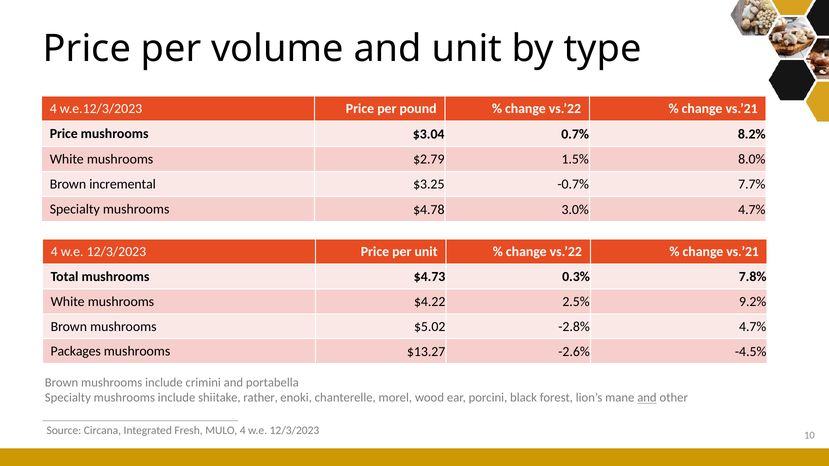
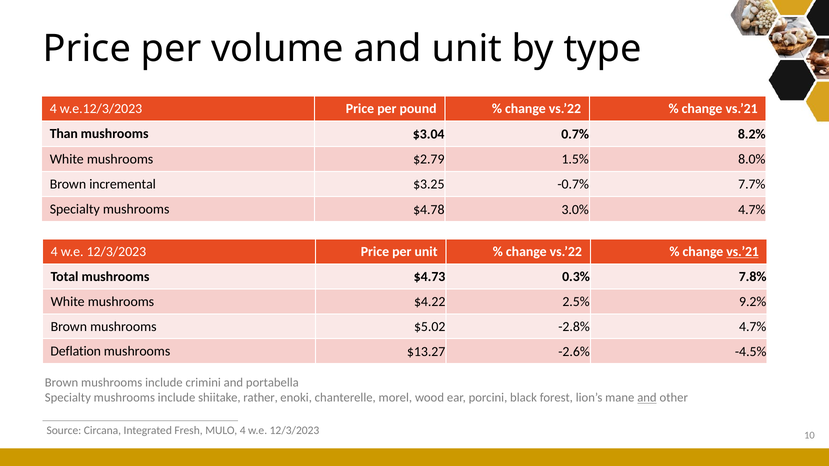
Price: Price -> Than (64, 134)
vs.’21 underline: none -> present (743, 252)
Packages: Packages -> Deflation (76, 352)
